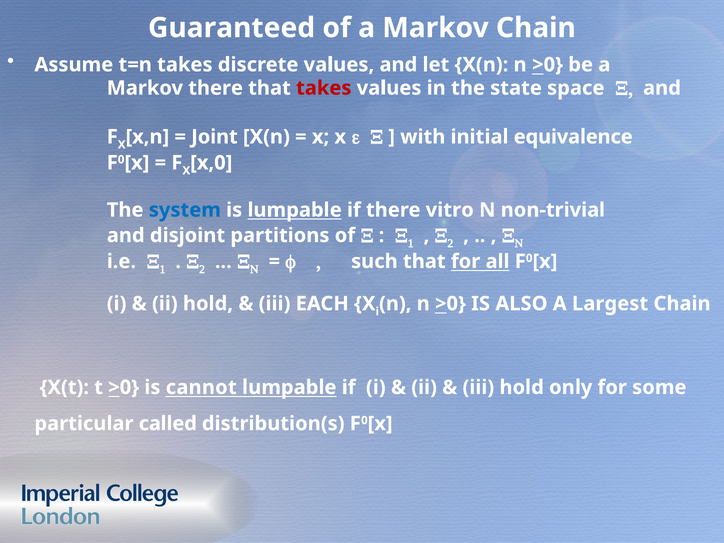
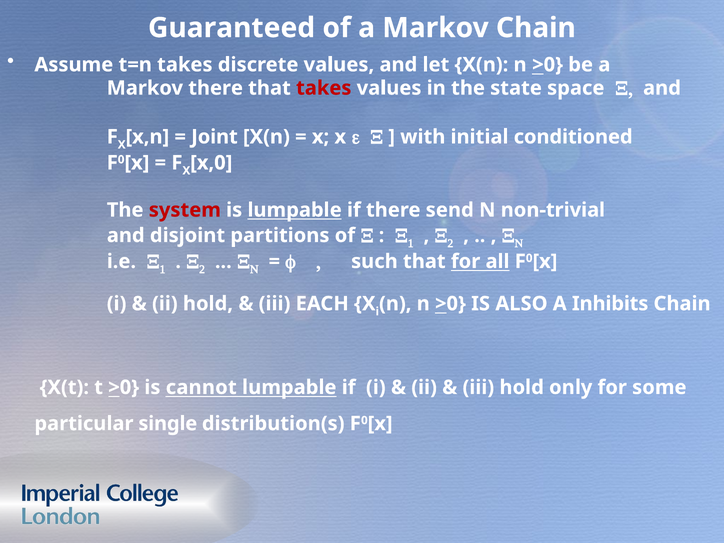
equivalence: equivalence -> conditioned (573, 137)
system colour: blue -> red (185, 210)
vitro: vitro -> send (450, 210)
Largest: Largest -> Inhibits (610, 304)
called: called -> single (168, 424)
